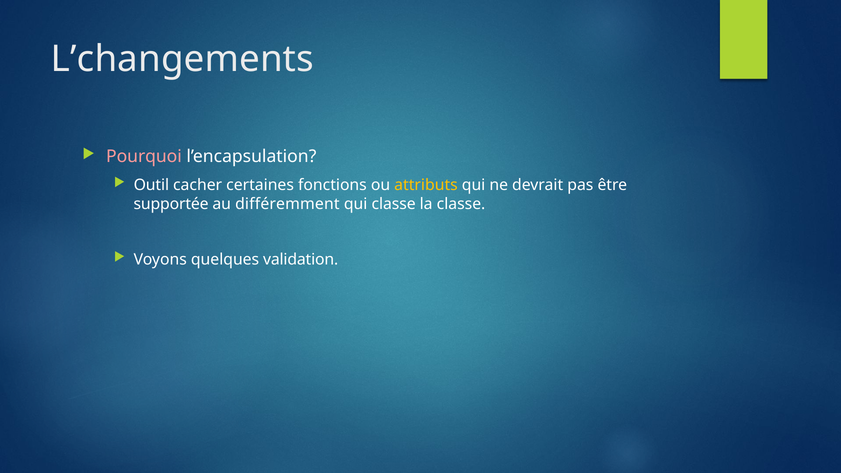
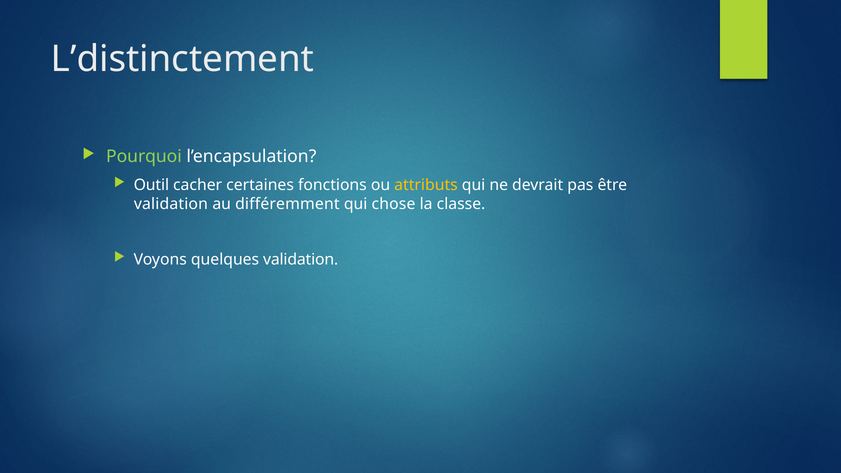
L’changements: L’changements -> L’distinctement (182, 59)
Pourquoi colour: pink -> light green (144, 157)
supportée: supportée -> validation (171, 204)
qui classe: classe -> chose (393, 204)
